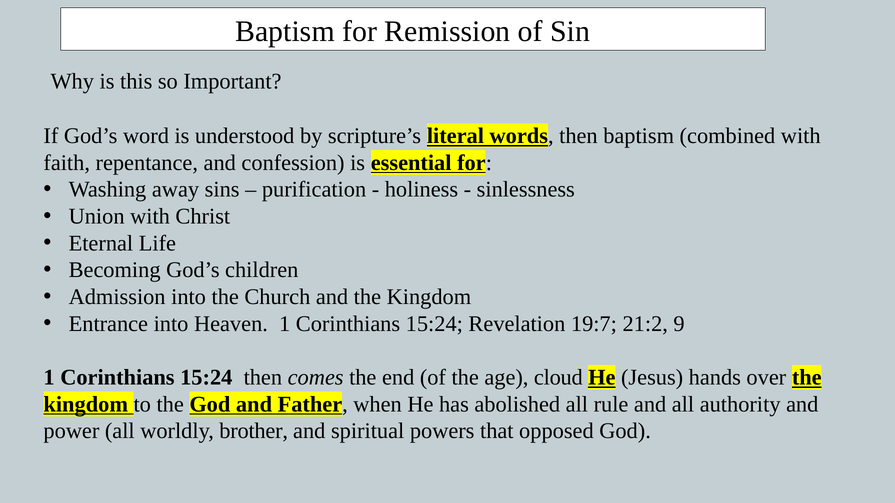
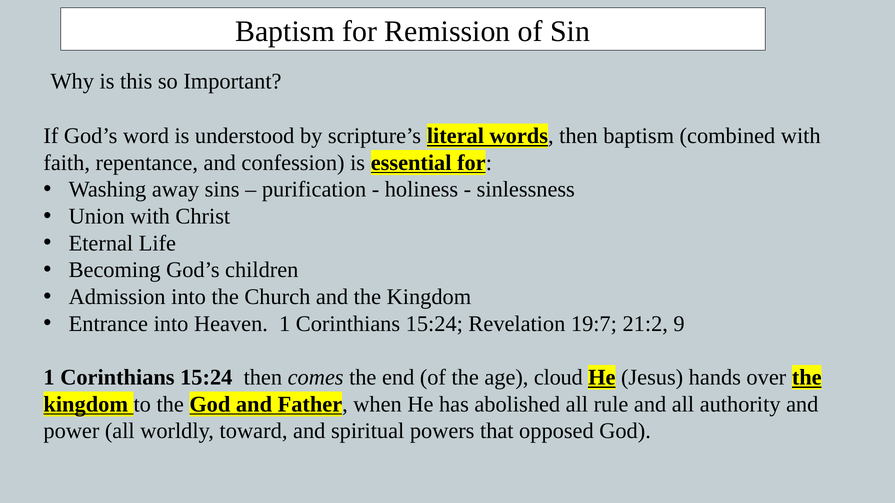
brother: brother -> toward (254, 431)
